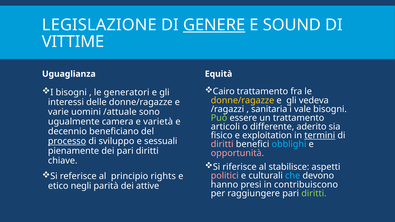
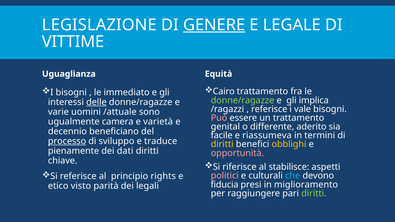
SOUND: SOUND -> LEGALE (292, 25)
generatori: generatori -> immediato (127, 92)
donne/ragazze colour: yellow -> light green (243, 100)
vedeva: vedeva -> implica (314, 100)
delle underline: none -> present (96, 102)
sanitaria: sanitaria -> referisce (269, 109)
Può colour: light green -> pink (219, 118)
articoli: articoli -> genital (225, 127)
fisico: fisico -> facile (222, 136)
exploitation: exploitation -> riassumeva (267, 136)
termini underline: present -> none (320, 136)
sessuali: sessuali -> traduce (161, 141)
diritti colour: pink -> yellow (222, 144)
obblighi colour: light blue -> yellow (289, 144)
dei pari: pari -> dati (125, 151)
hanno: hanno -> fiducia (225, 185)
contribuiscono: contribuiscono -> miglioramento (306, 185)
negli: negli -> visto (81, 186)
attive: attive -> legali (148, 186)
